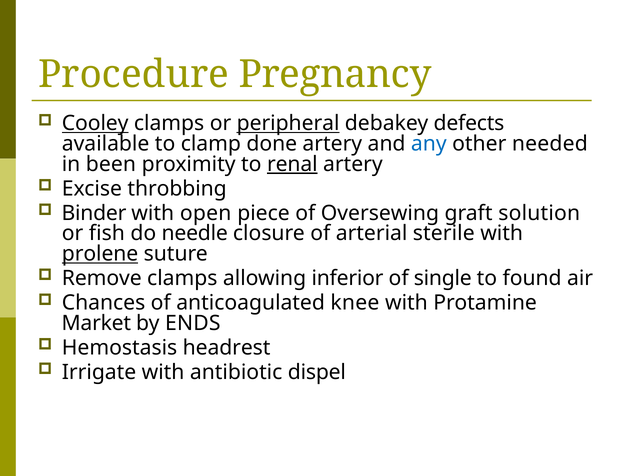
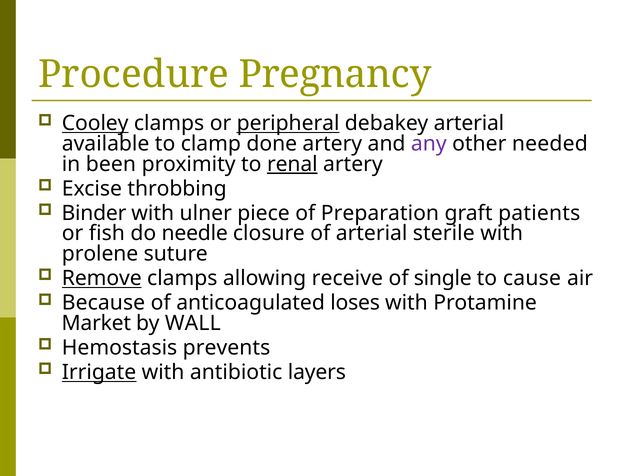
debakey defects: defects -> arterial (469, 123)
any colour: blue -> purple (429, 144)
open: open -> ulner (206, 213)
Oversewing: Oversewing -> Preparation (380, 213)
solution: solution -> patients (539, 213)
prolene underline: present -> none (100, 254)
Remove underline: none -> present (102, 278)
inferior: inferior -> receive (347, 278)
found: found -> cause (532, 278)
Chances: Chances -> Because (103, 303)
knee: knee -> loses (355, 303)
ENDS: ENDS -> WALL (193, 323)
headrest: headrest -> prevents (226, 347)
Irrigate underline: none -> present (99, 372)
dispel: dispel -> layers (317, 372)
